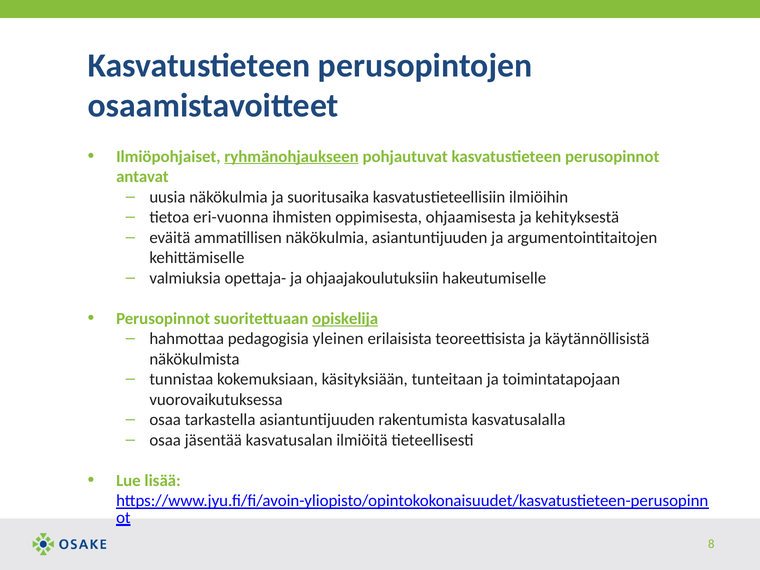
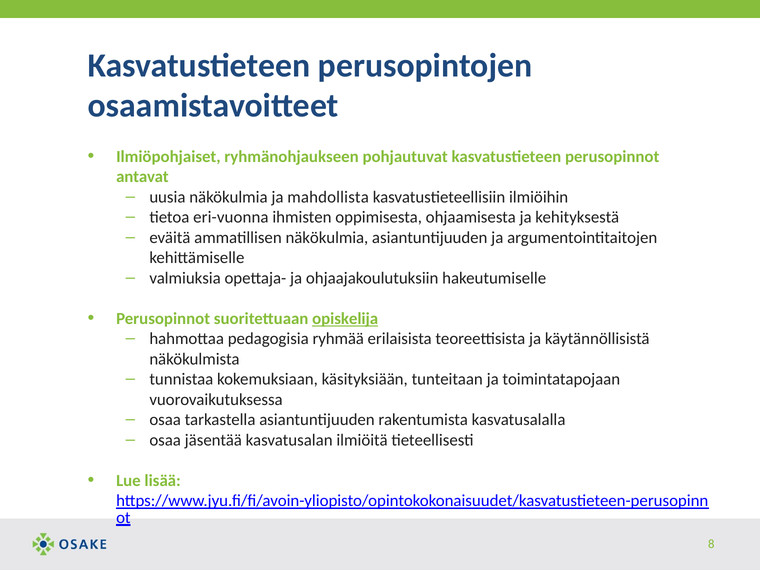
ryhmänohjaukseen underline: present -> none (292, 156)
suoritusaika: suoritusaika -> mahdollista (328, 197)
yleinen: yleinen -> ryhmää (338, 339)
